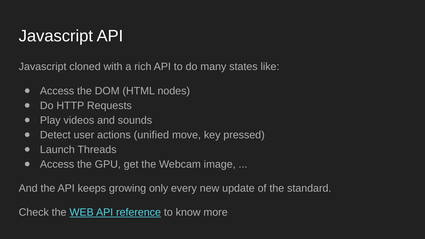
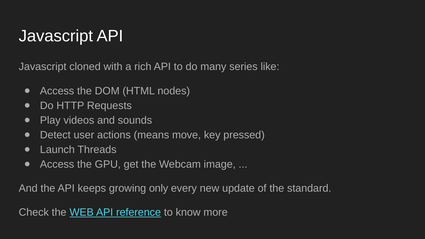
states: states -> series (243, 67)
unified: unified -> means (151, 135)
